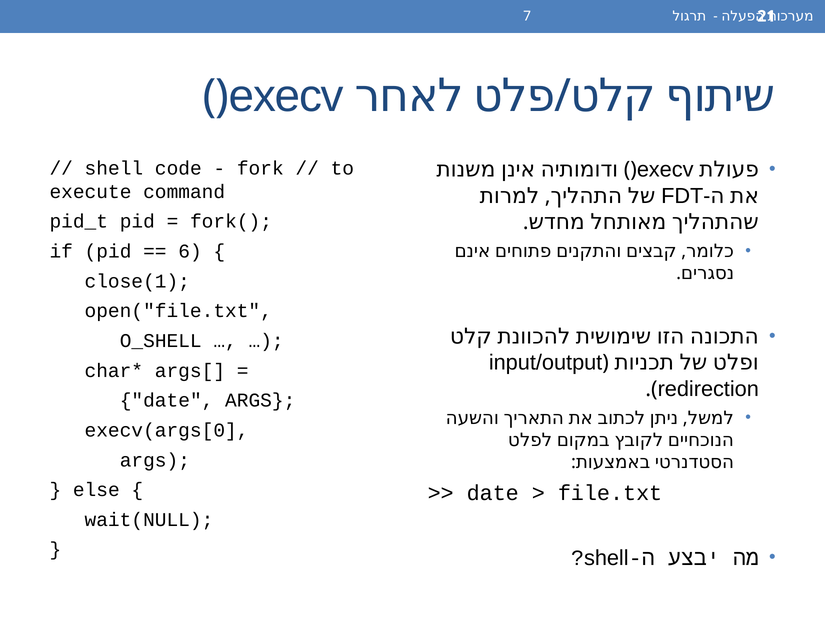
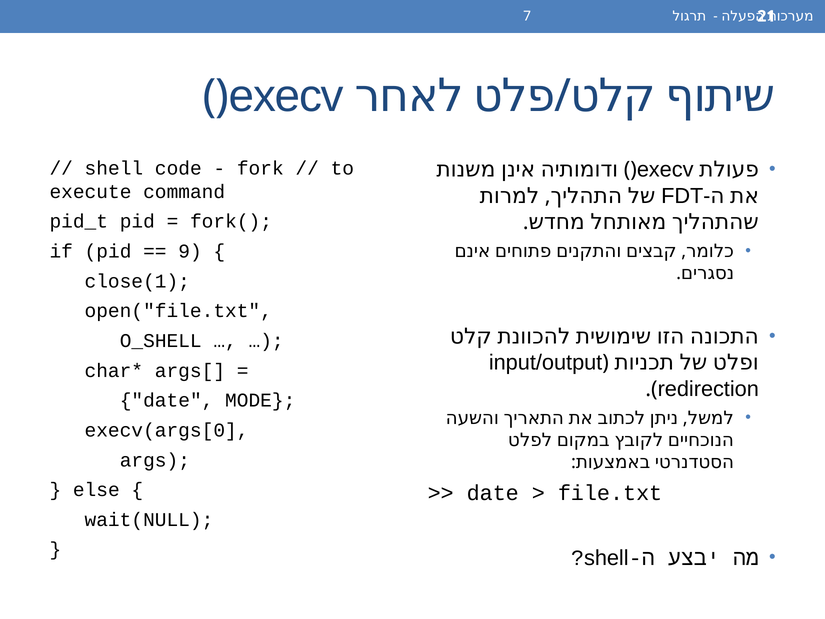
6: 6 -> 9 (190, 251)
date ARGS: ARGS -> MODE (260, 400)
